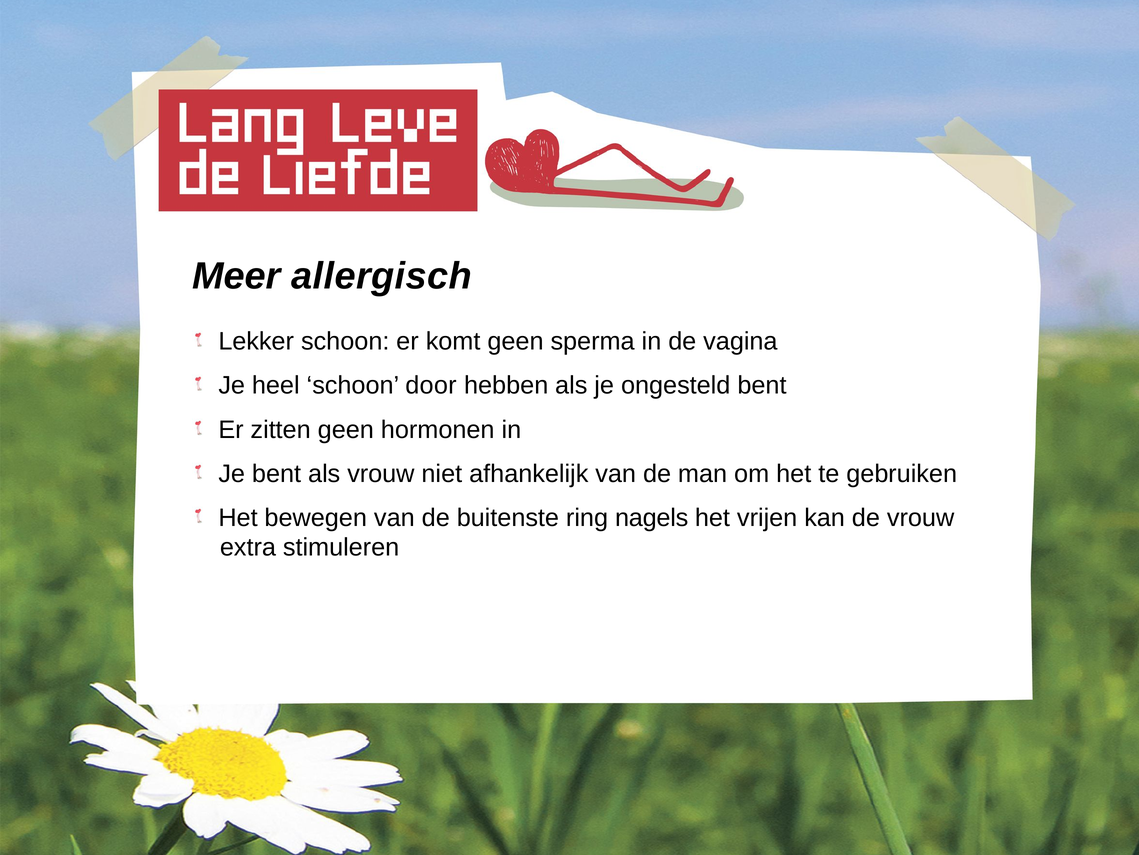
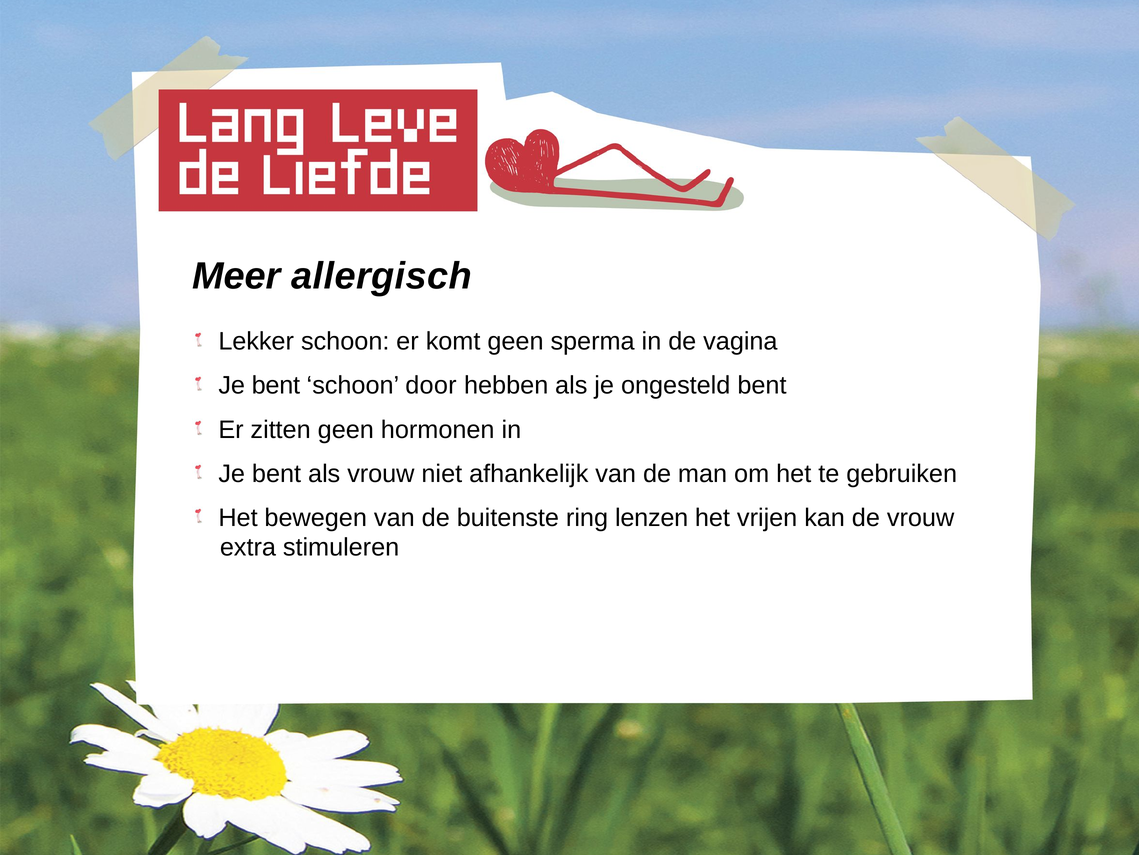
heel: heel -> bent (276, 385)
nagels: nagels -> lenzen (652, 517)
